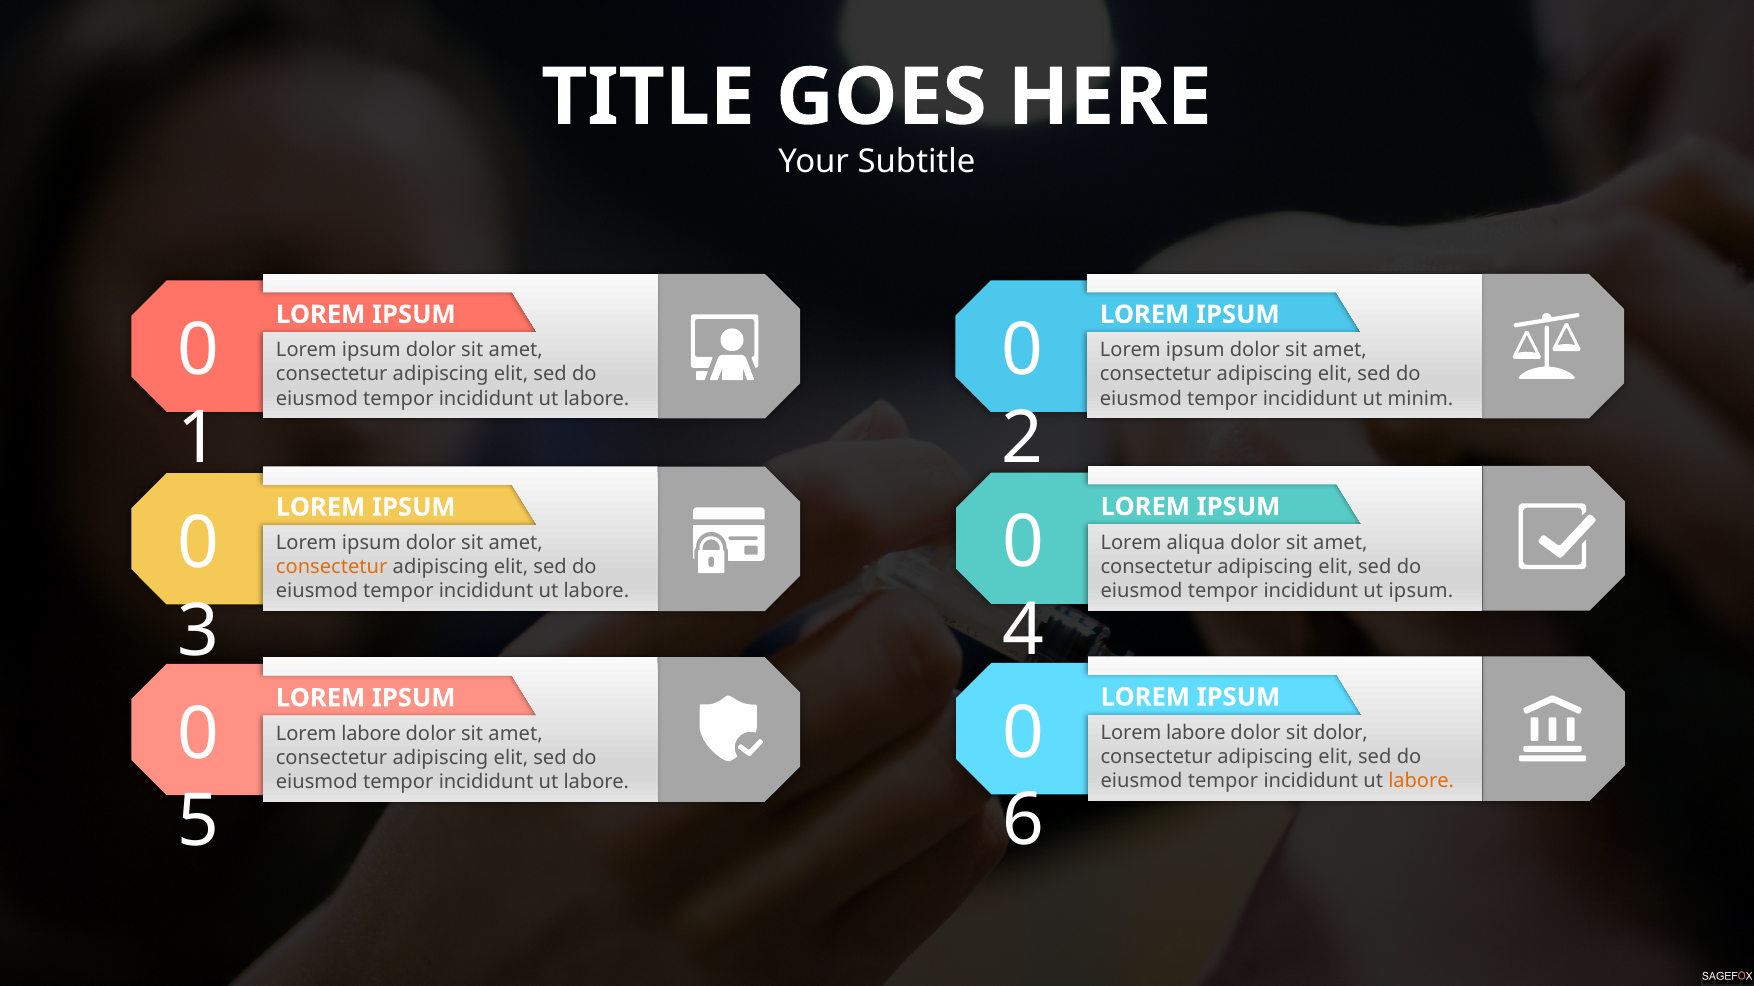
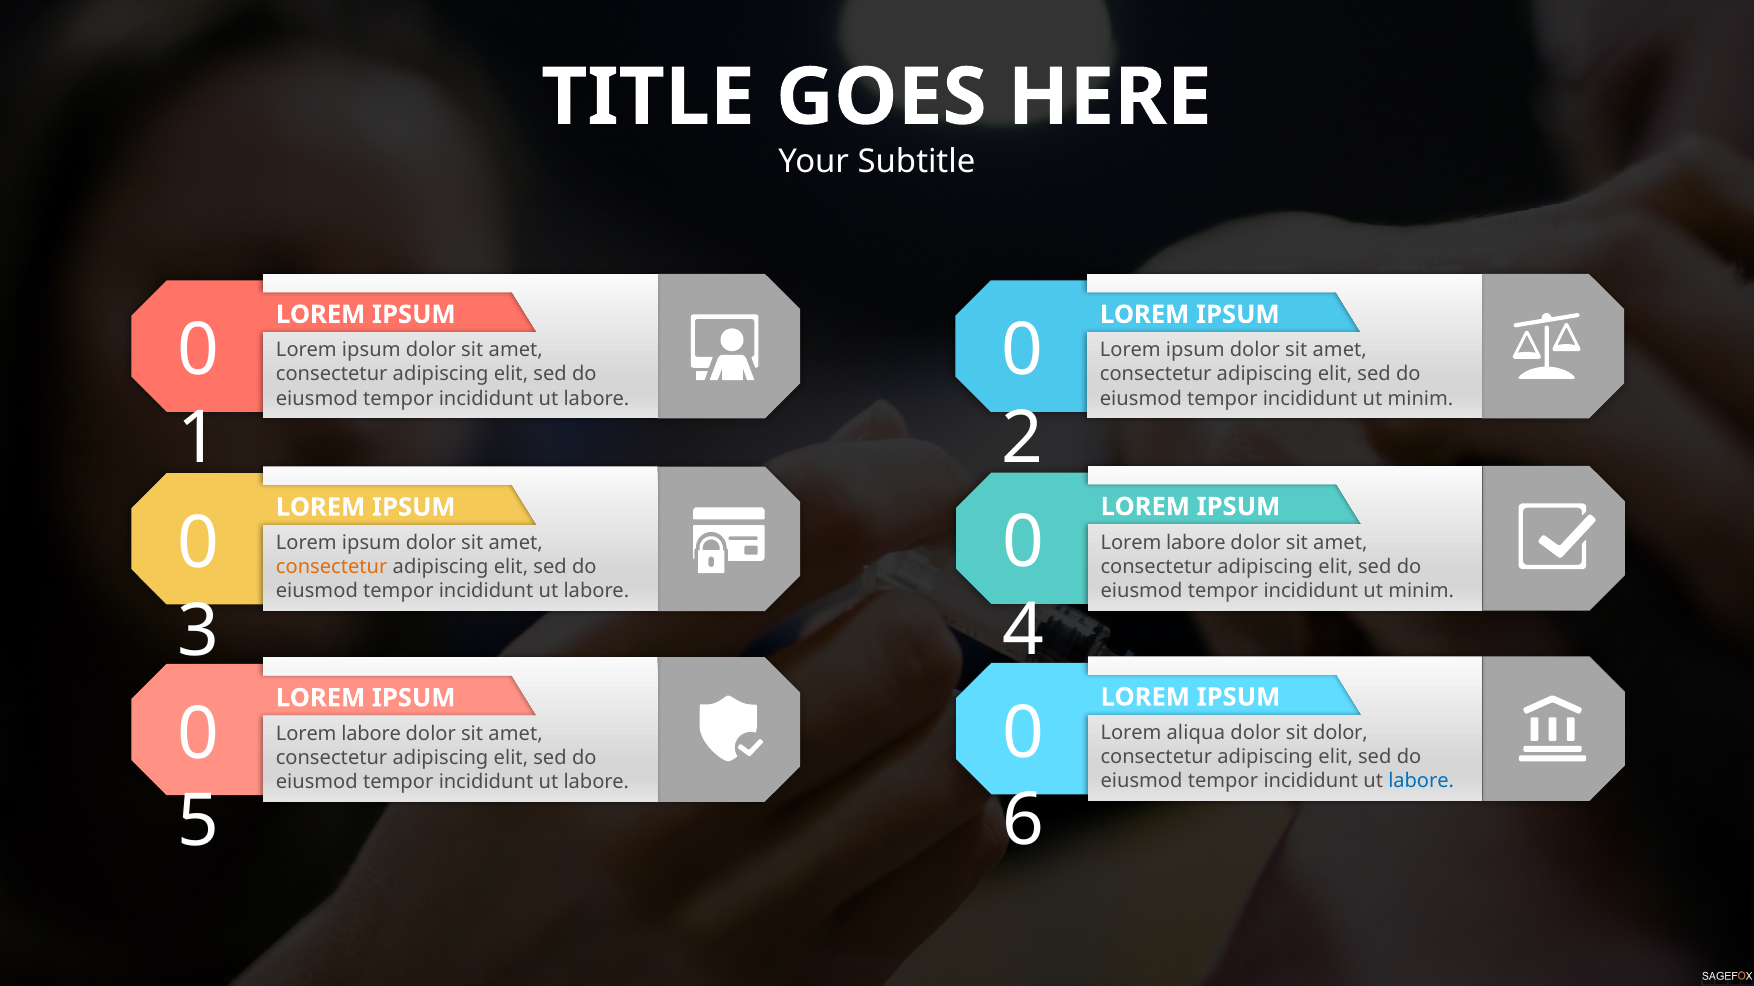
aliqua: aliqua -> labore (1196, 543)
ipsum: ipsum -> minim (1421, 591)
labore: labore -> aliqua (1196, 733)
labore colour: orange -> blue (1421, 782)
